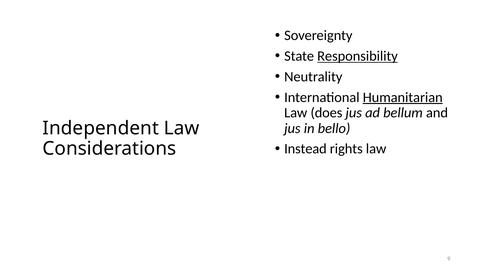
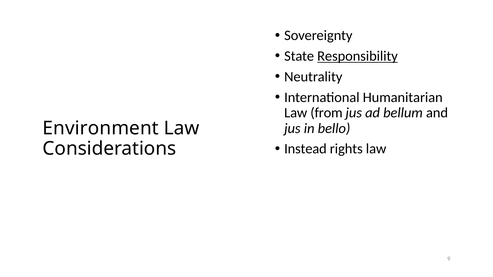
Humanitarian underline: present -> none (403, 97)
does: does -> from (326, 113)
Independent: Independent -> Environment (101, 128)
